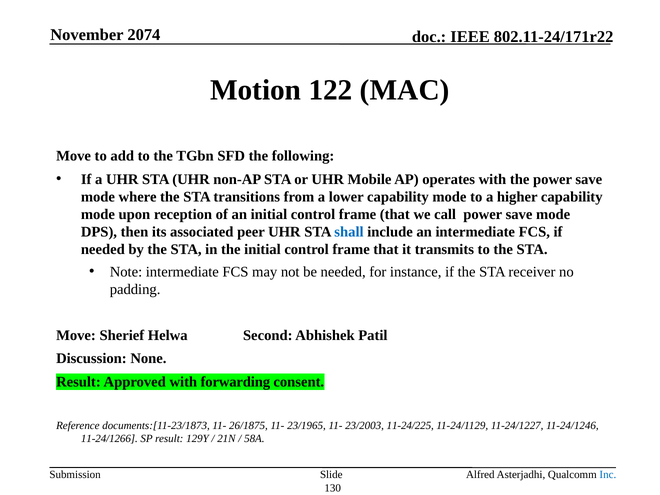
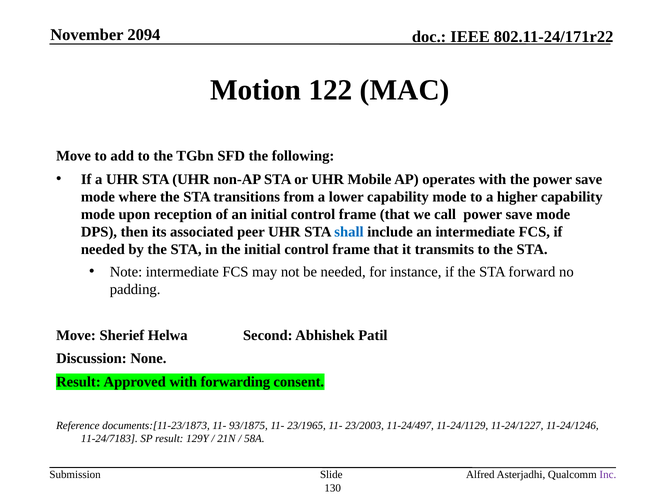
2074: 2074 -> 2094 (144, 35)
receiver: receiver -> forward (532, 272)
26/1875: 26/1875 -> 93/1875 (248, 426)
11-24/225: 11-24/225 -> 11-24/497 (410, 426)
11-24/1266: 11-24/1266 -> 11-24/7183 (109, 439)
Inc colour: blue -> purple (608, 475)
